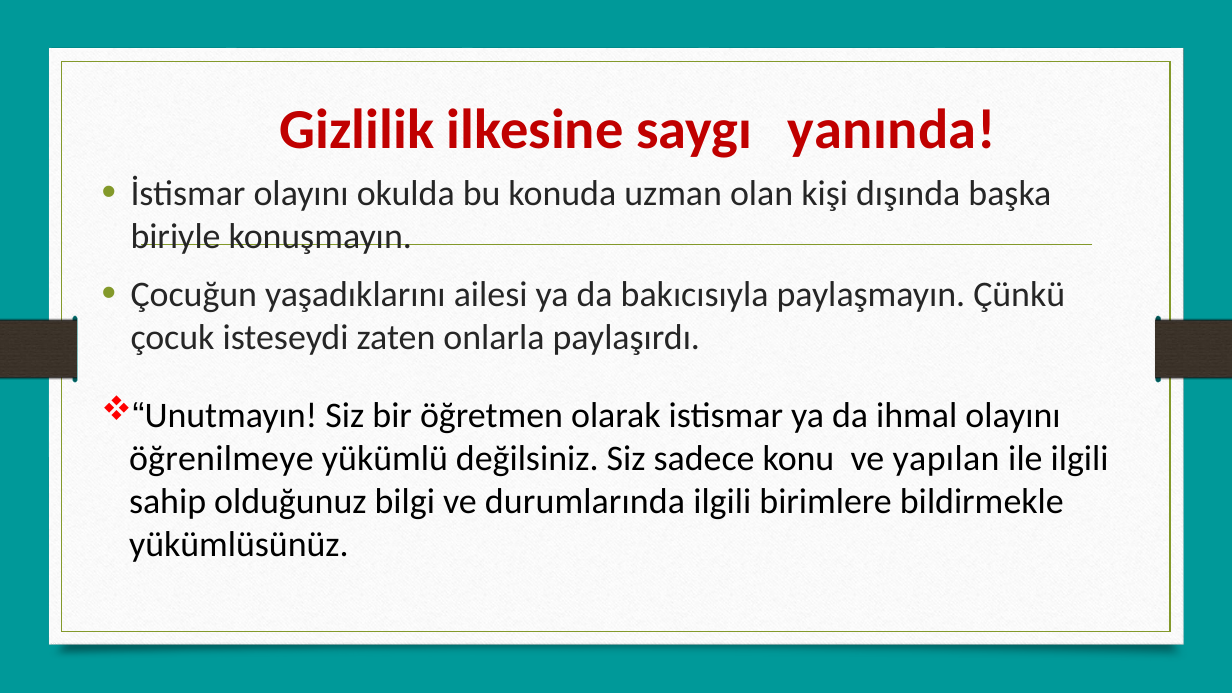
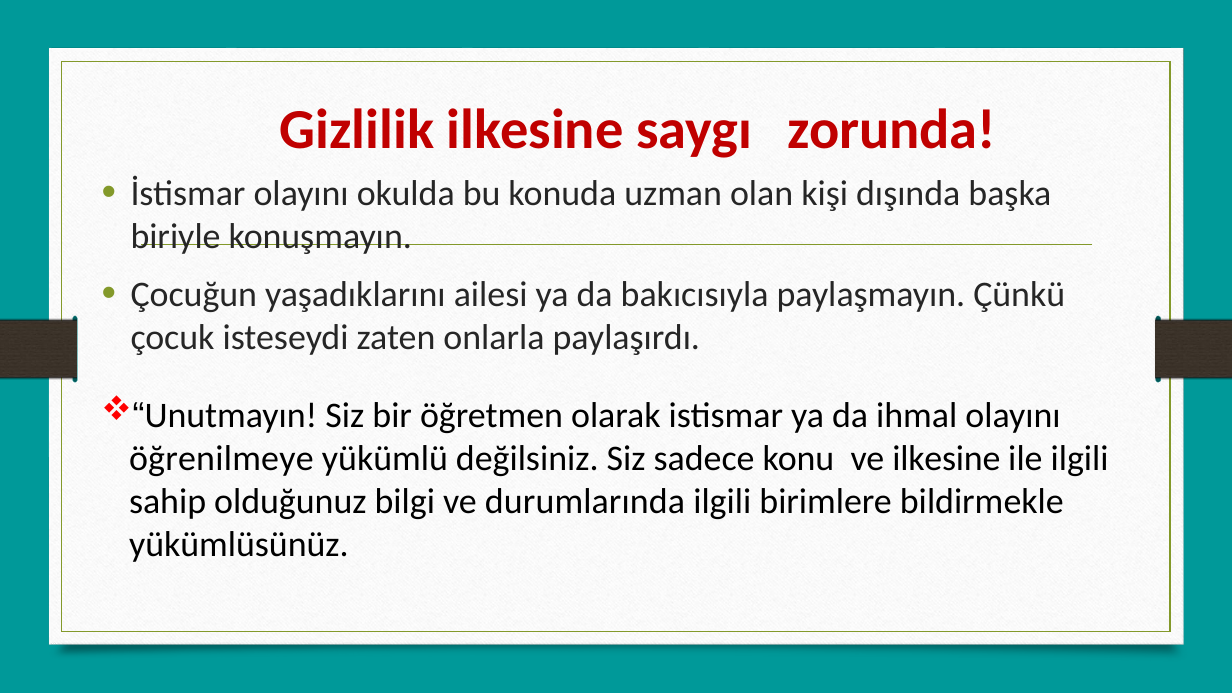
yanında: yanında -> zorunda (892, 130)
ve yapılan: yapılan -> ilkesine (946, 458)
